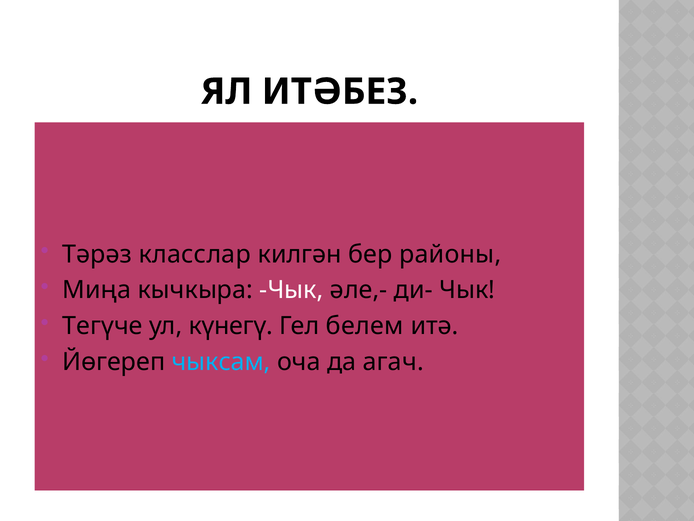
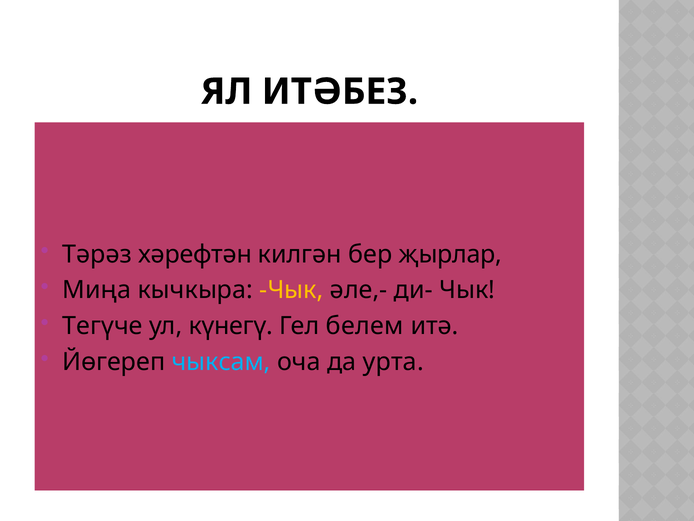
класслар: класслар -> хәрефтән (195, 254)
районы: районы -> җырлар (450, 254)
Чык colour: white -> yellow (291, 290)
агач: агач -> урта (393, 362)
